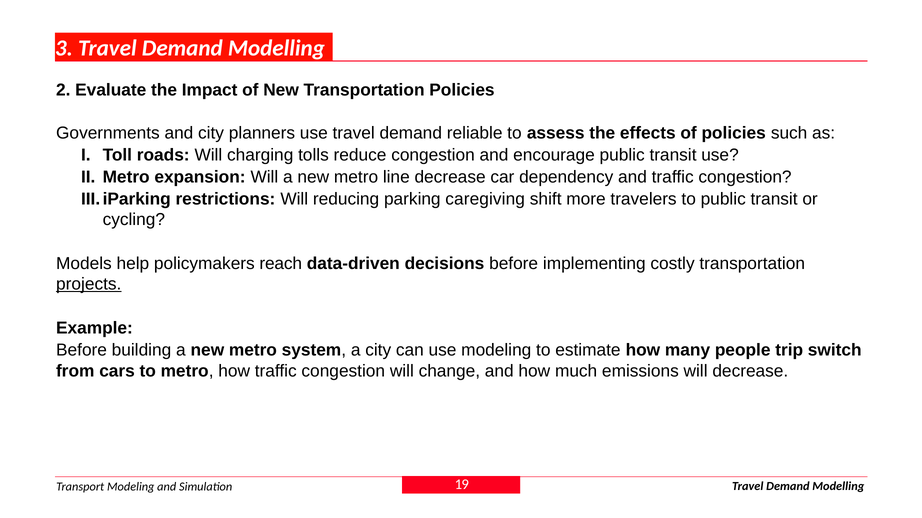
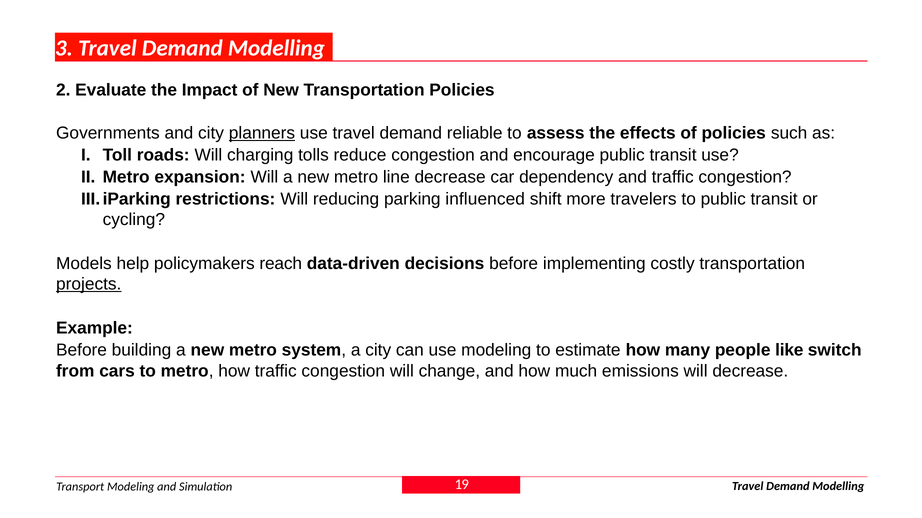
planners underline: none -> present (262, 133)
caregiving: caregiving -> influenced (485, 199)
trip: trip -> like (789, 351)
